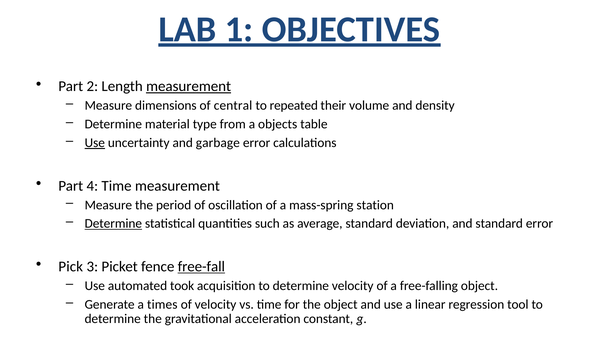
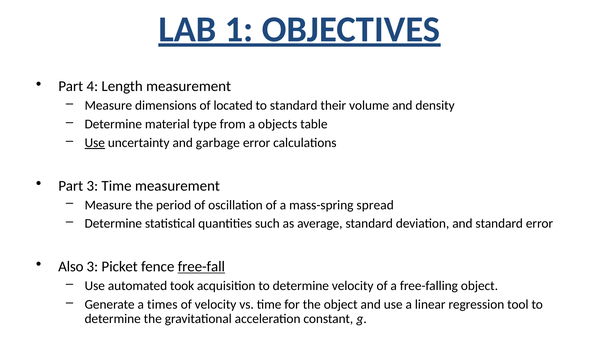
2: 2 -> 4 (92, 86)
measurement underline: present -> none (189, 86)
central: central -> located (233, 106)
to repeated: repeated -> standard (294, 106)
Part 4: 4 -> 3 (92, 186)
station: station -> spread (375, 205)
Determine underline: present -> none (113, 224)
Pick: Pick -> Also (71, 267)
